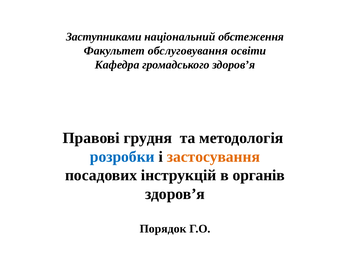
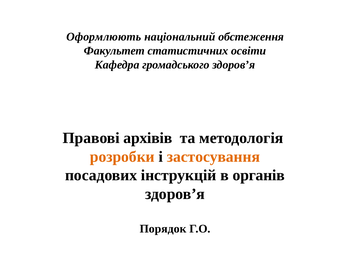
Заступниками: Заступниками -> Оформлюють (104, 37)
обслуговування: обслуговування -> статистичних (188, 51)
грудня: грудня -> архівів (148, 138)
розробки colour: blue -> orange (122, 156)
